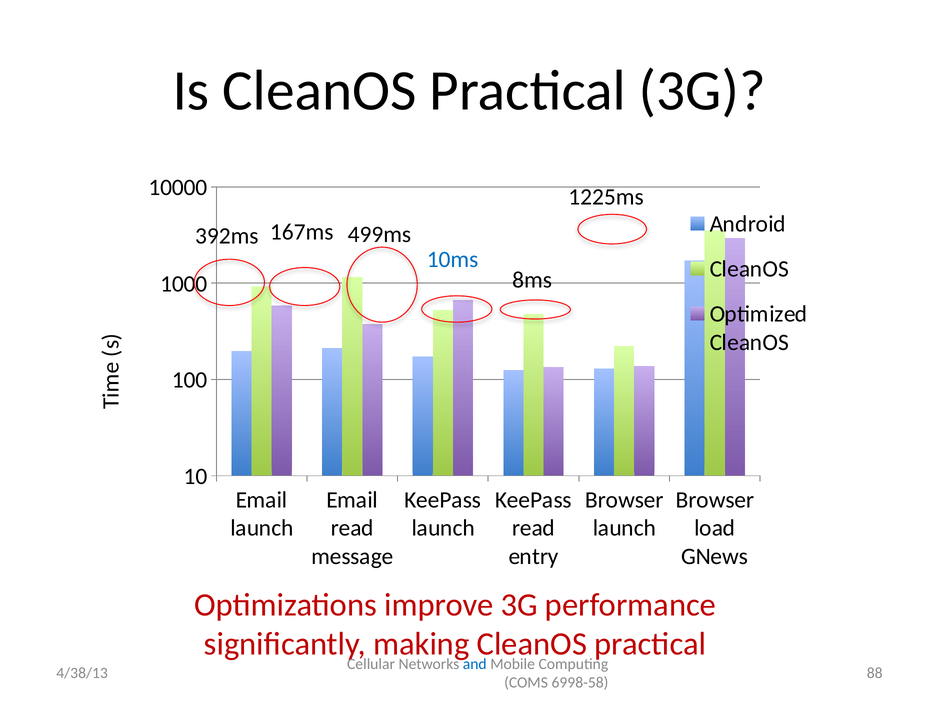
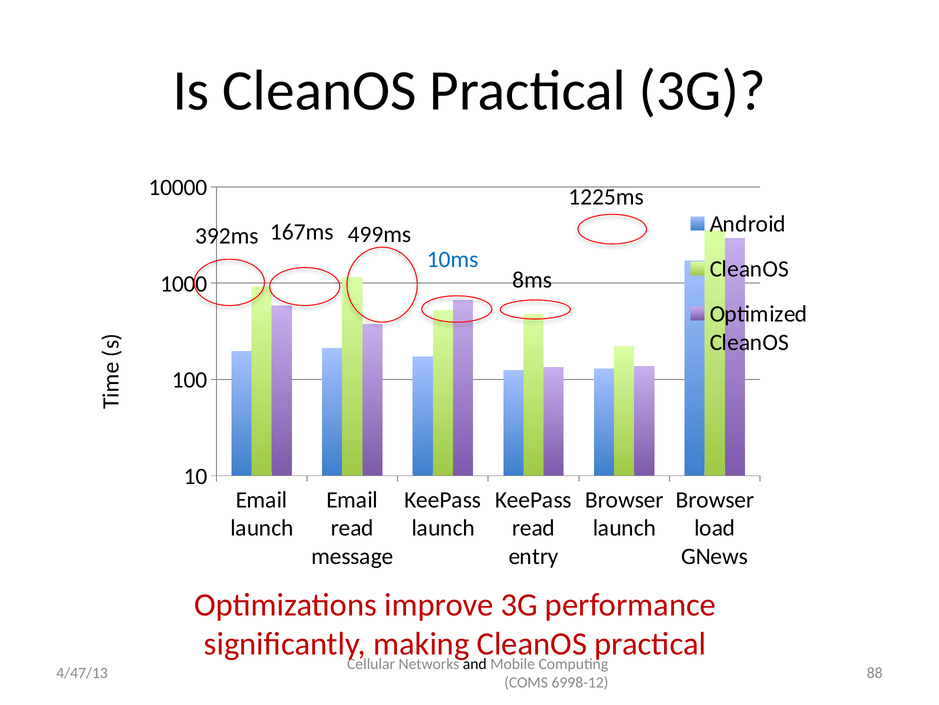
and colour: blue -> black (475, 663)
4/38/13: 4/38/13 -> 4/47/13 (82, 673)
6998-58: 6998-58 -> 6998-12 (580, 682)
